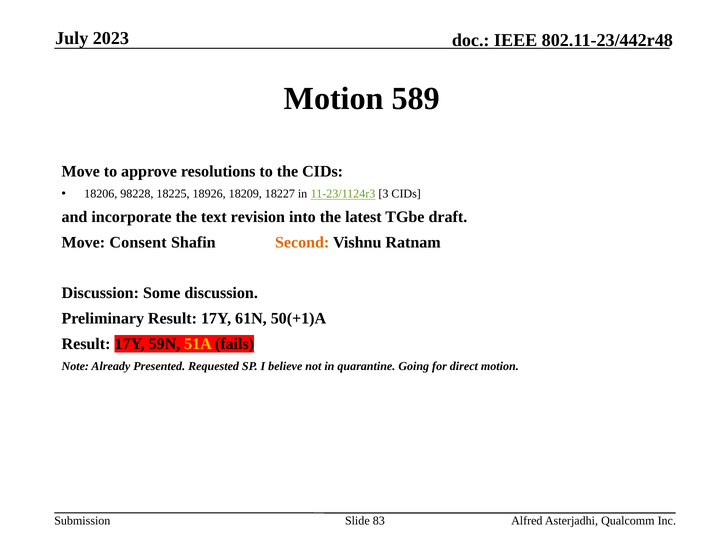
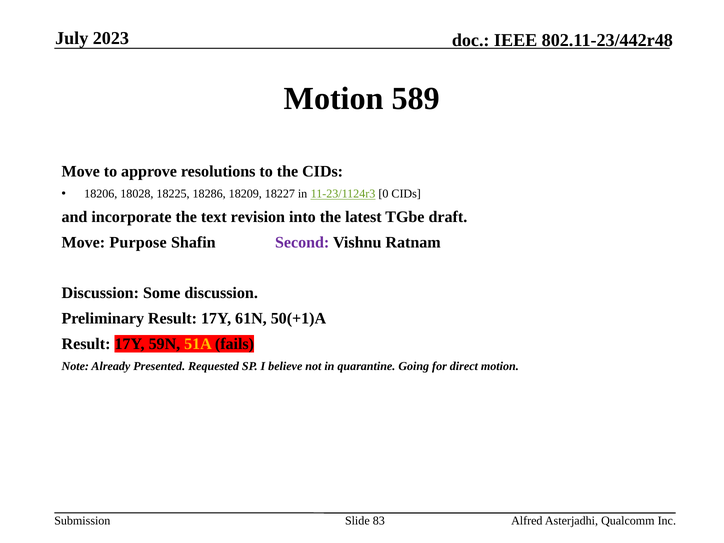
98228: 98228 -> 18028 (137, 194)
18926: 18926 -> 18286 (209, 194)
3: 3 -> 0 (383, 194)
Consent: Consent -> Purpose (138, 242)
Second colour: orange -> purple (302, 242)
